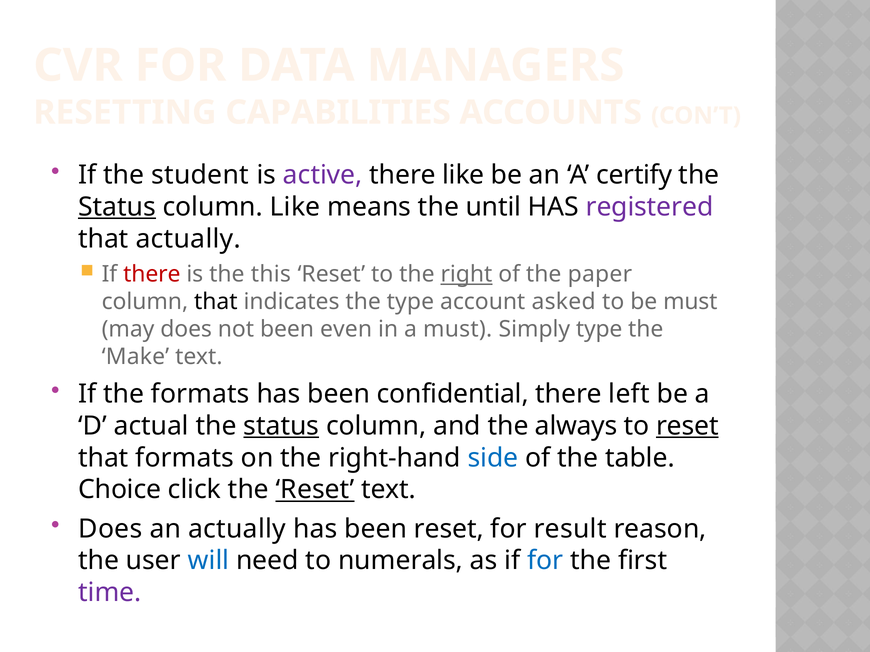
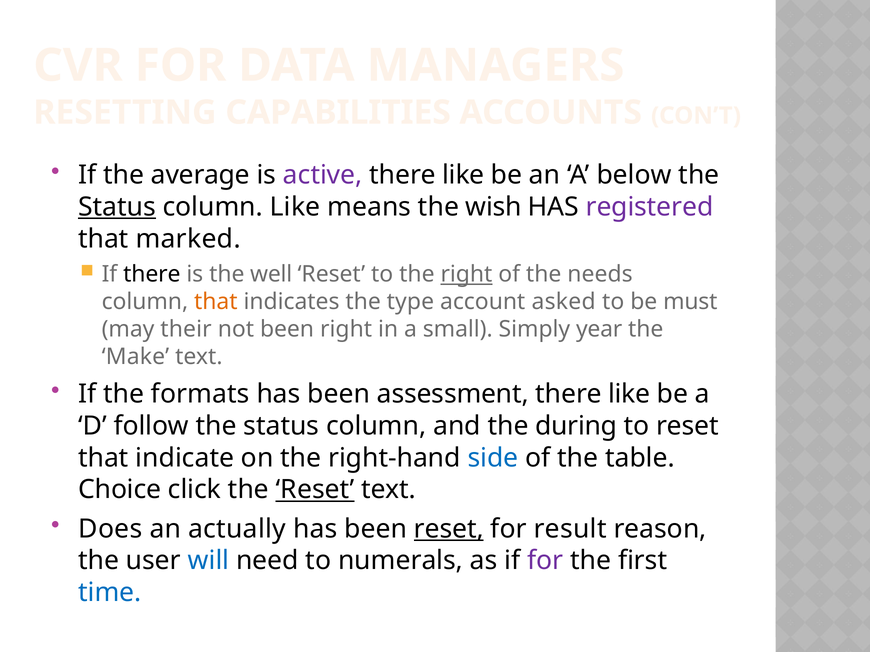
student: student -> average (200, 175)
certify: certify -> below (634, 175)
until: until -> wish (493, 207)
that actually: actually -> marked (188, 239)
there colour: red -> black (152, 274)
this: this -> well (271, 274)
paper: paper -> needs (600, 274)
that colour: black -> orange (216, 302)
may does: does -> their (186, 330)
been even: even -> right (346, 330)
a must: must -> small (458, 330)
Simply type: type -> year (599, 330)
confidential: confidential -> assessment (453, 394)
left: left -> like (629, 394)
actual: actual -> follow (151, 426)
status underline: present -> none (281, 426)
always: always -> during (576, 426)
reset underline: present -> none (687, 426)
that formats: formats -> indicate (185, 458)
reset underline: none -> present (449, 529)
for colour: blue -> purple (545, 561)
time colour: purple -> blue (110, 593)
